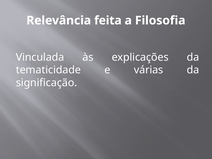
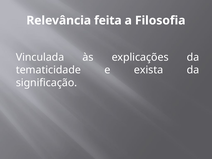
várias: várias -> exista (149, 70)
